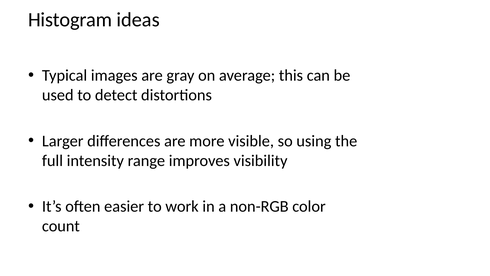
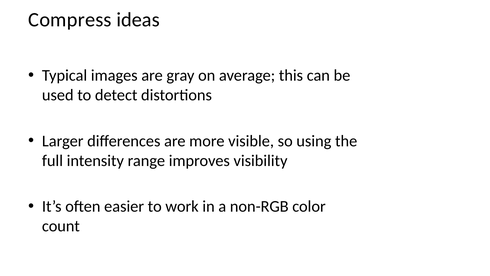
Histogram: Histogram -> Compress (70, 20)
